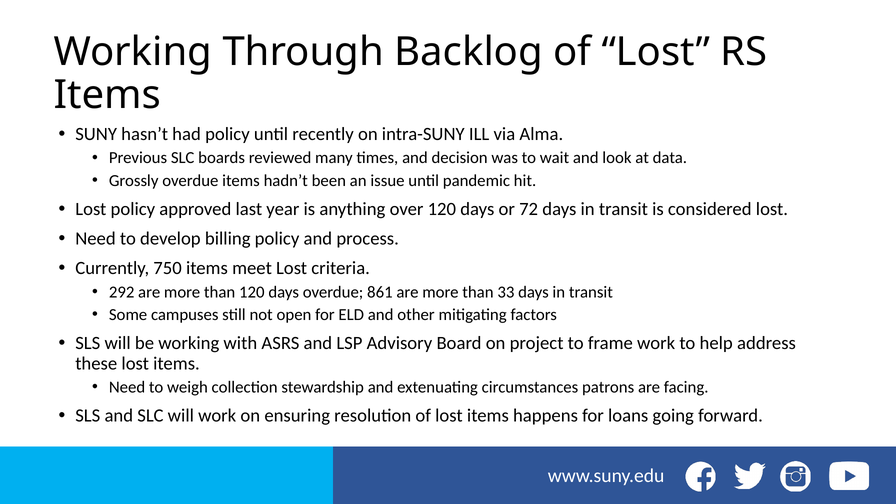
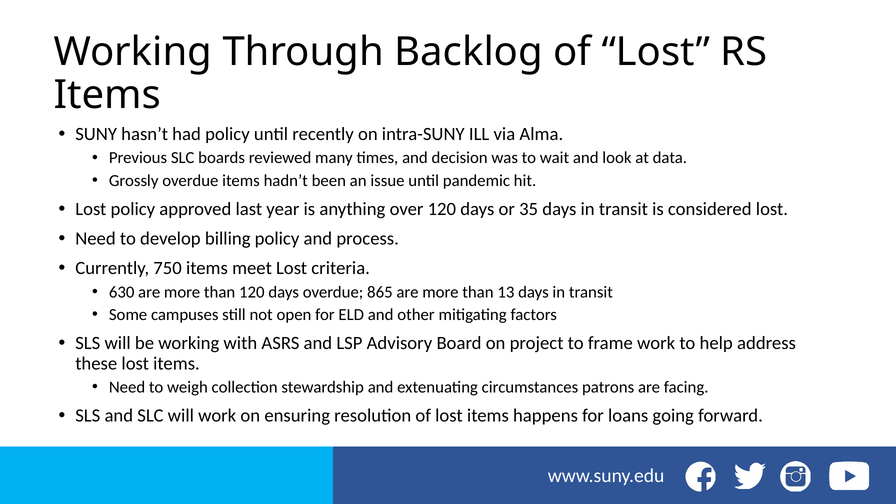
72: 72 -> 35 (529, 209)
292: 292 -> 630 (122, 292)
861: 861 -> 865 (380, 292)
33: 33 -> 13 (506, 292)
